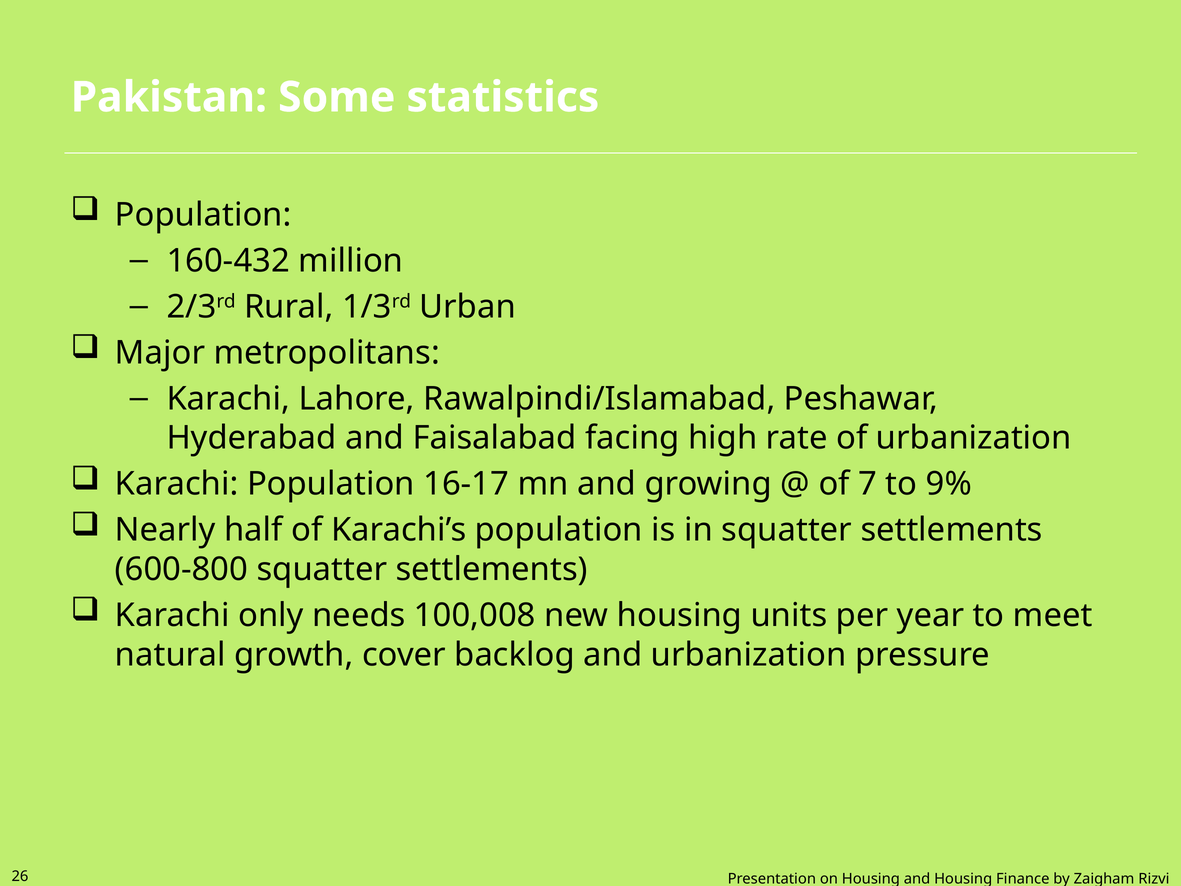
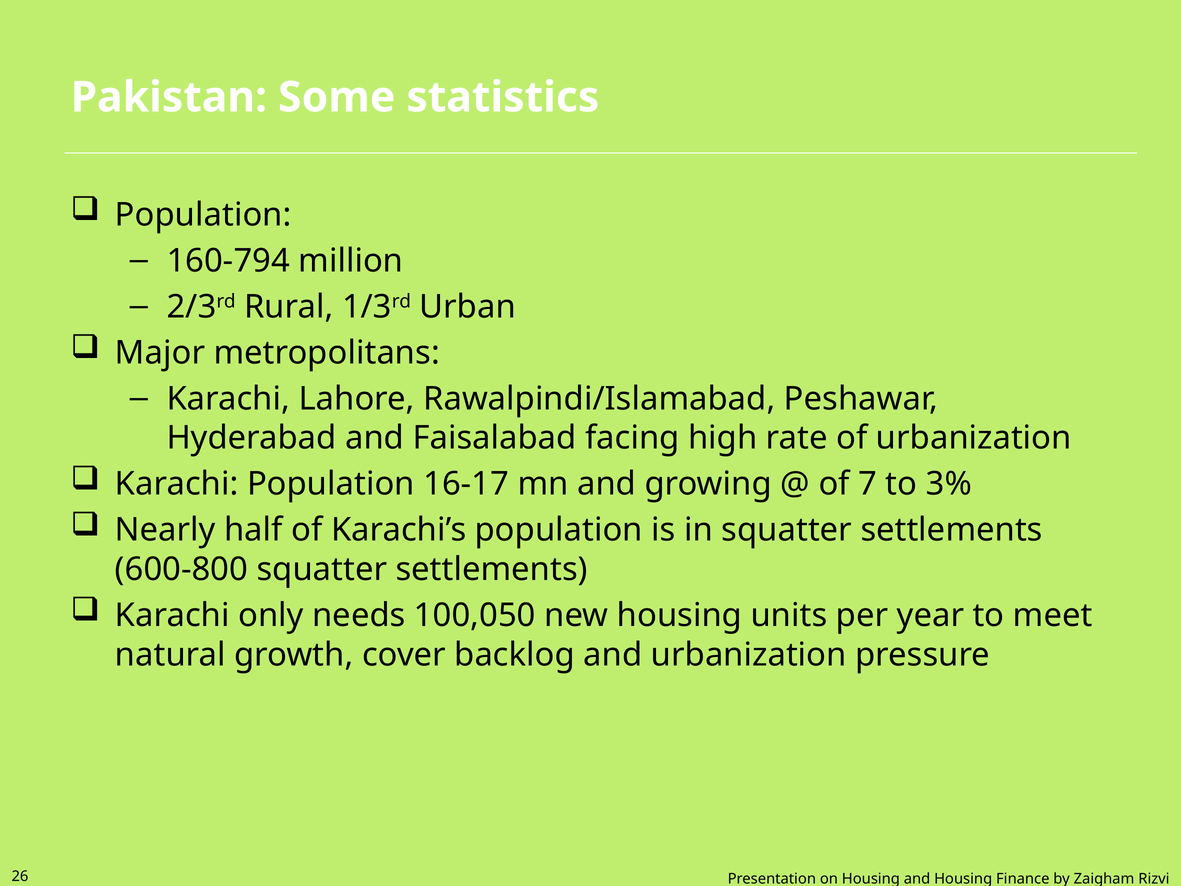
160-432: 160-432 -> 160-794 (228, 261)
9%: 9% -> 3% (949, 484)
100,008: 100,008 -> 100,050 (475, 615)
